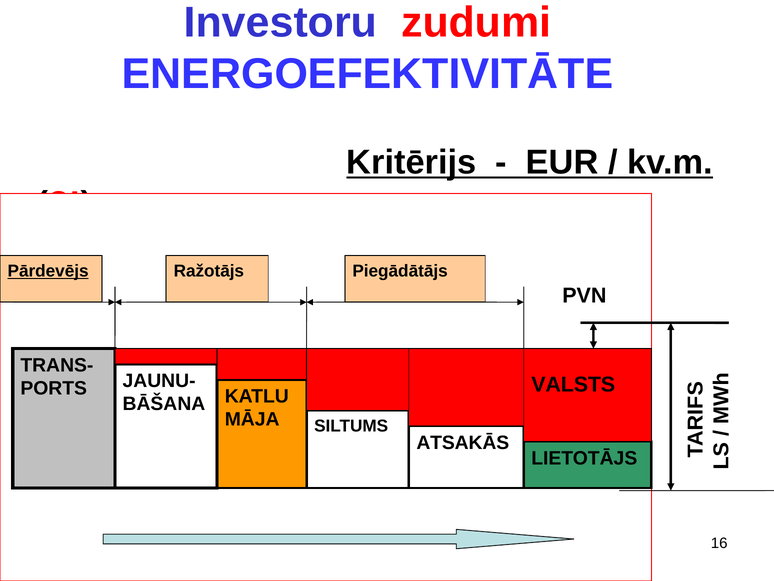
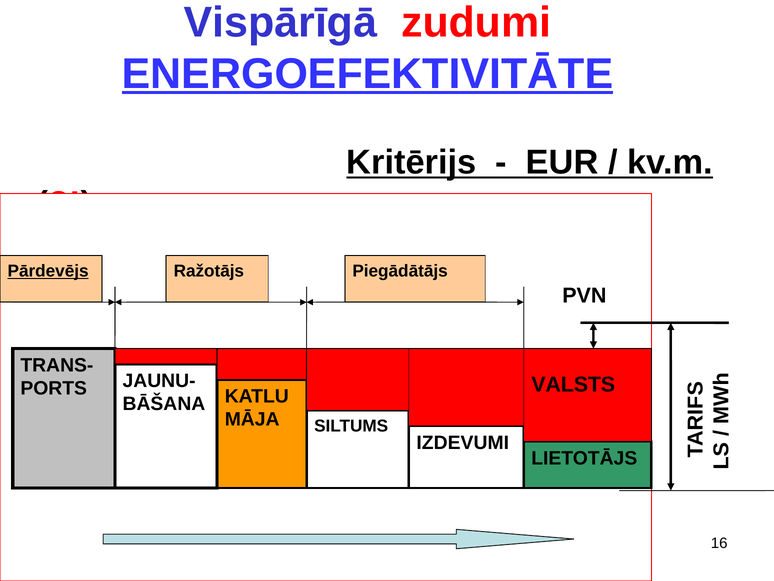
Investoru: Investoru -> Vispārīgā (280, 22)
ENERGOEFEKTIVITĀTE underline: none -> present (368, 74)
ATSAKĀS: ATSAKĀS -> IZDEVUMI (463, 442)
